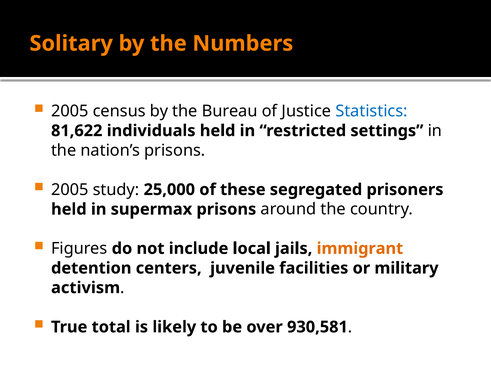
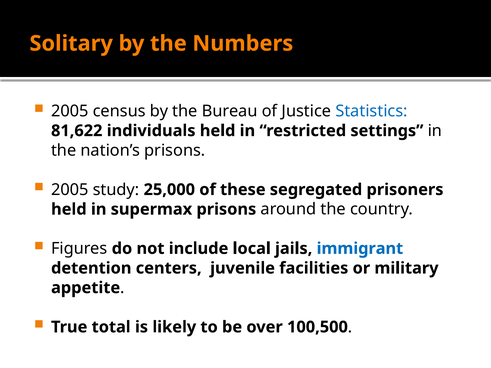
immigrant colour: orange -> blue (360, 249)
activism: activism -> appetite (86, 288)
930,581: 930,581 -> 100,500 (317, 327)
